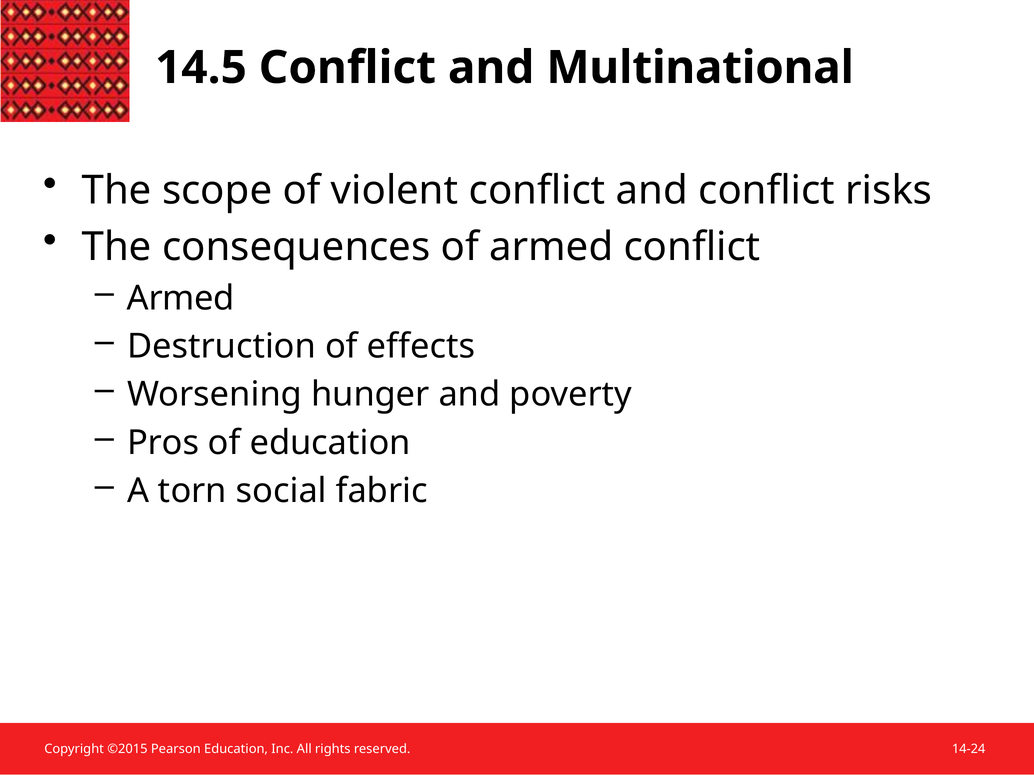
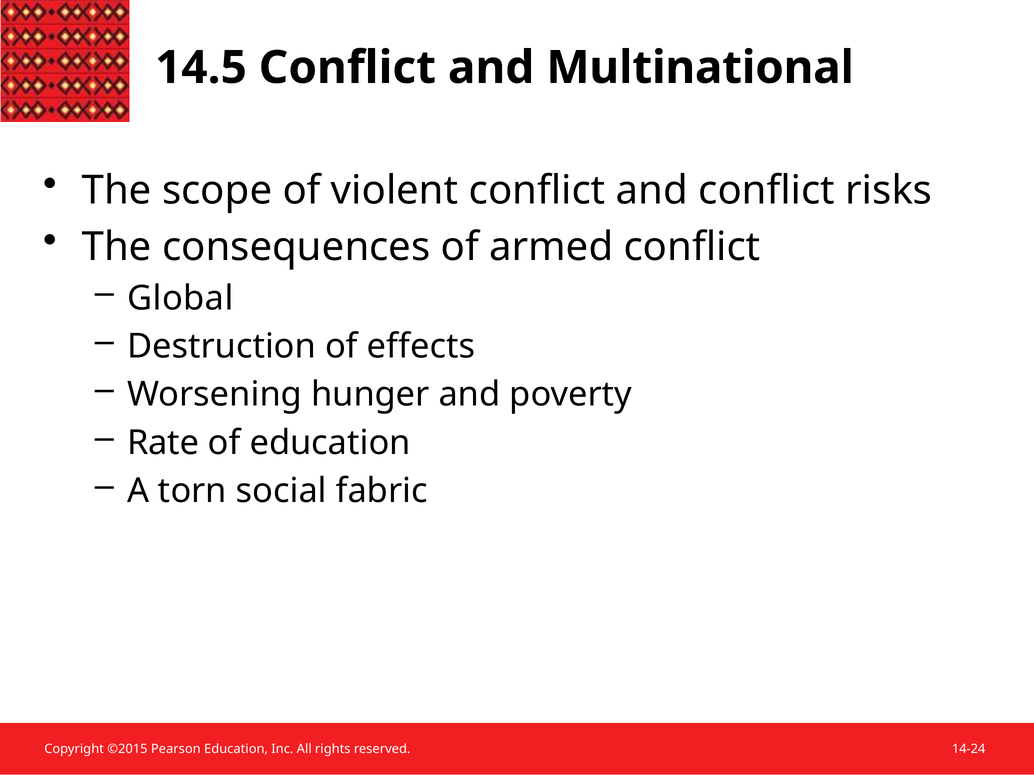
Armed: Armed -> Global (180, 298)
Pros: Pros -> Rate (163, 443)
